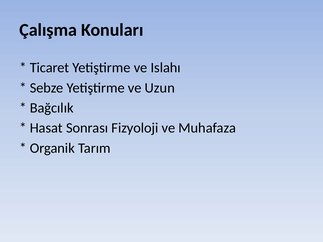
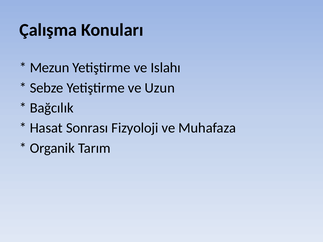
Ticaret: Ticaret -> Mezun (50, 68)
